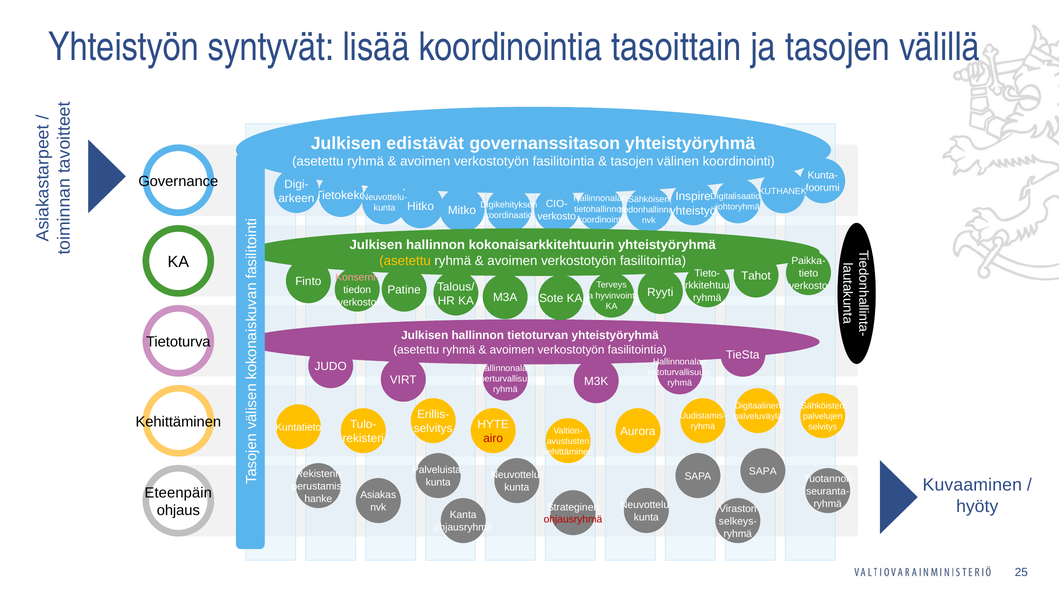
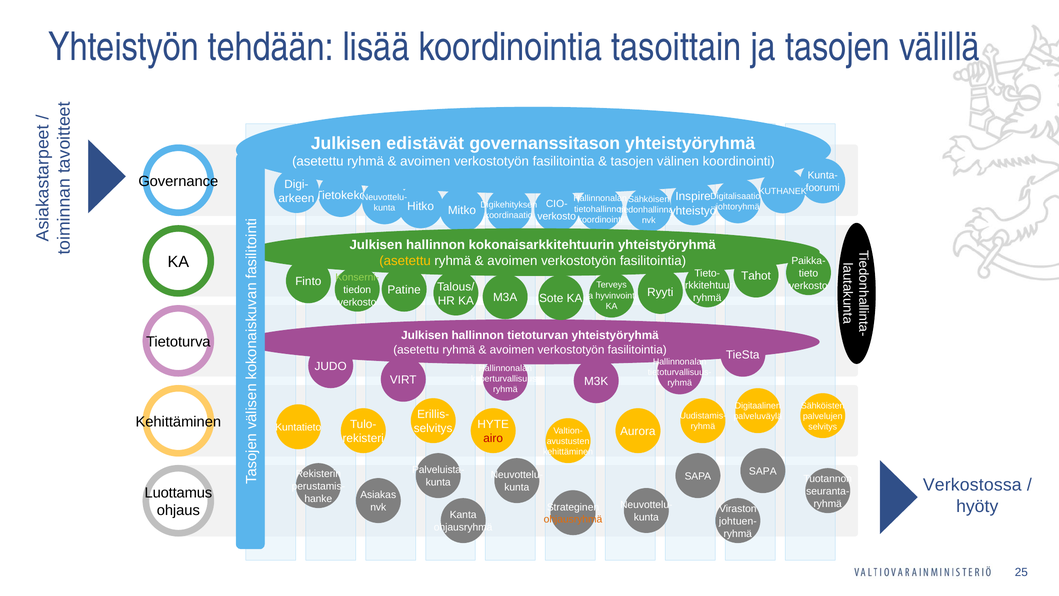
syntyvät: syntyvät -> tehdään (271, 47)
Konserni- colour: pink -> light green (357, 277)
Kuvaaminen: Kuvaaminen -> Verkostossa (972, 485)
Eteenpäin: Eteenpäin -> Luottamus (178, 493)
ohjausryhmä colour: red -> orange (573, 519)
selkeys-: selkeys- -> johtuen- (738, 521)
